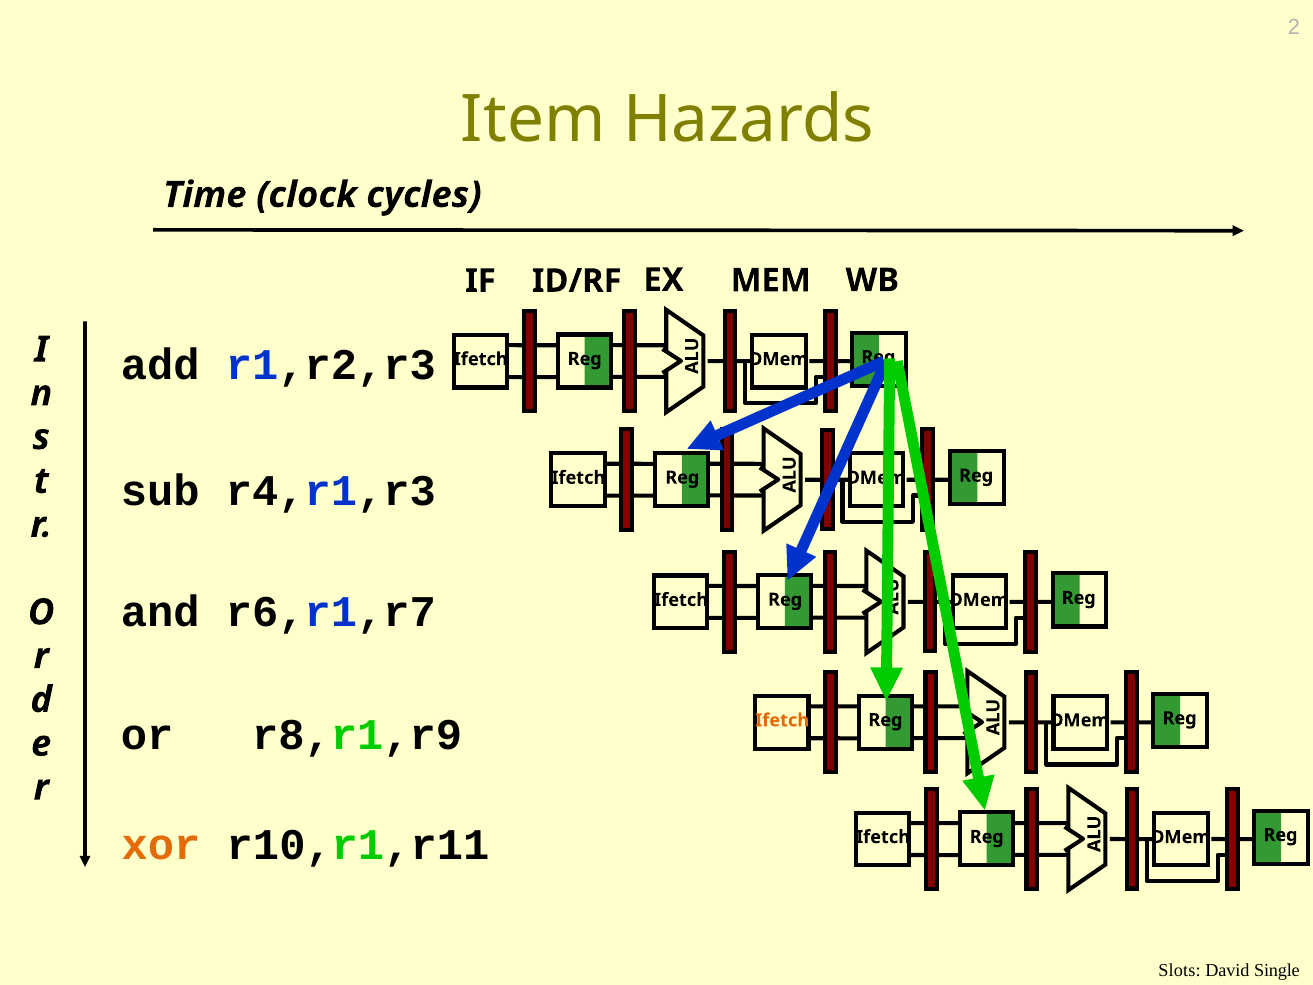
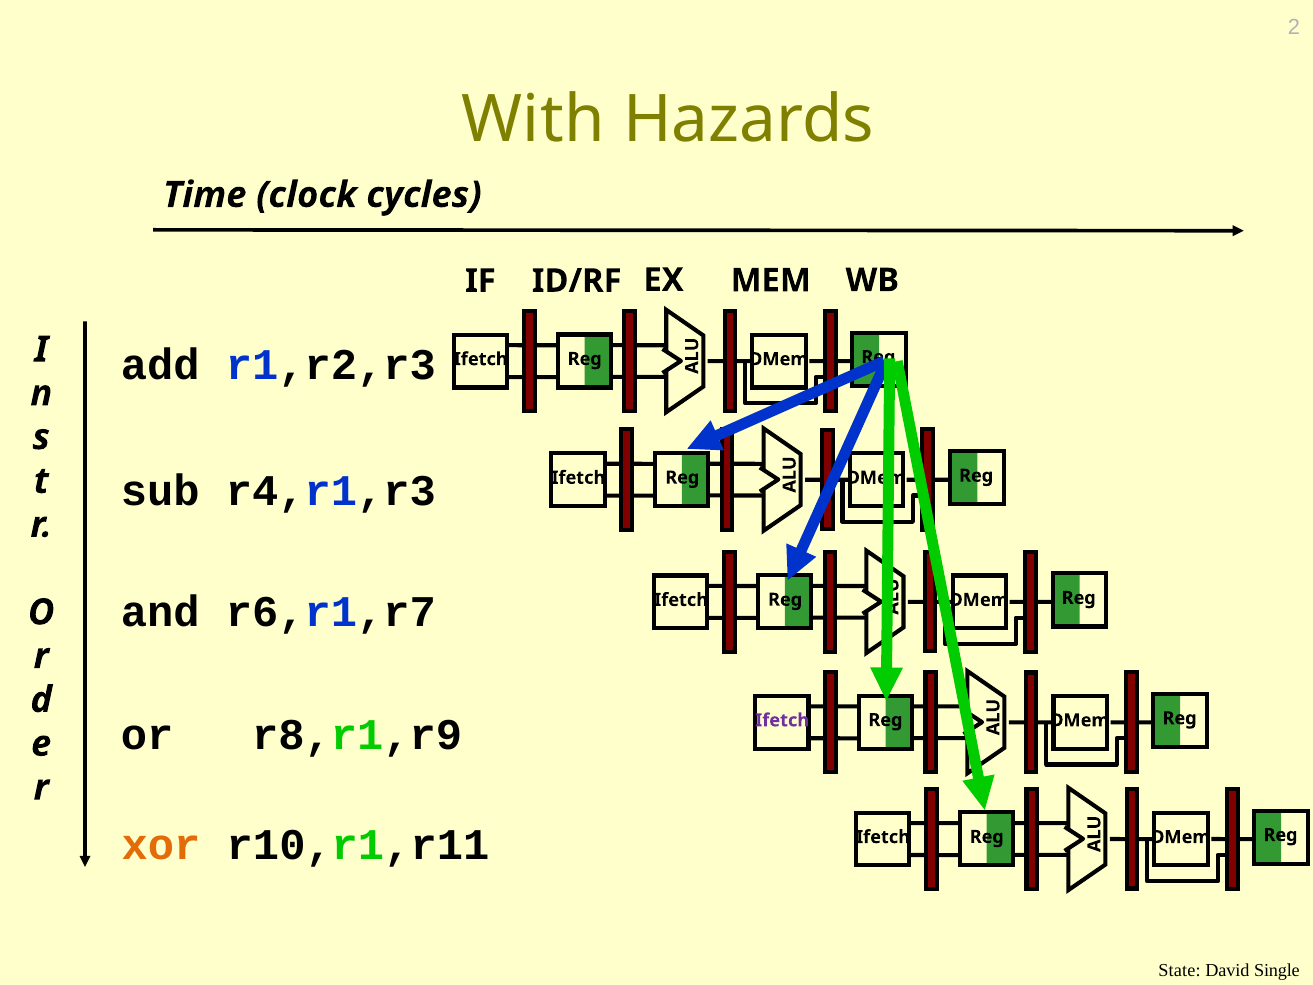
Item: Item -> With (533, 119)
Ifetch colour: orange -> purple (782, 720)
Slots: Slots -> State (1180, 970)
